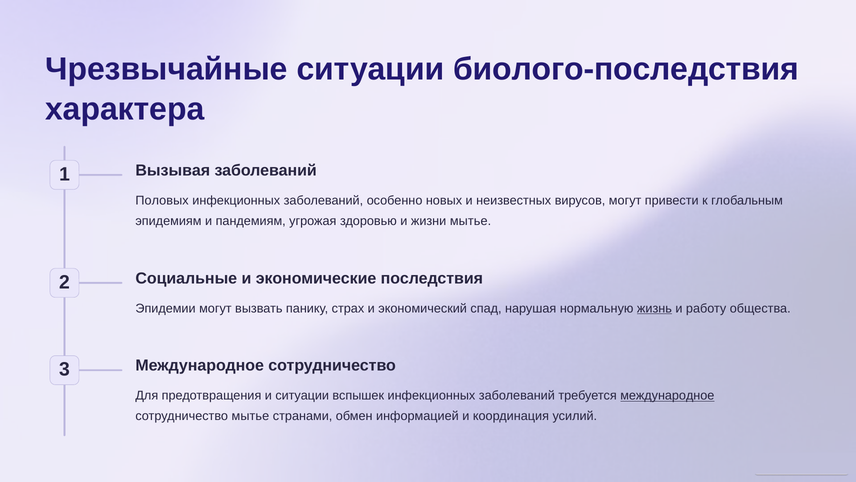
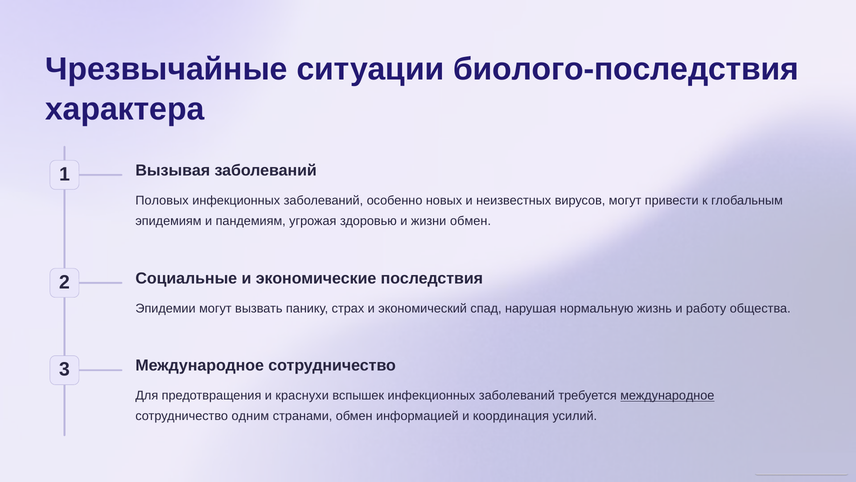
жизни мытье: мытье -> обмен (471, 221)
жизнь underline: present -> none (654, 308)
и ситуации: ситуации -> краснухи (302, 395)
сотрудничество мытье: мытье -> одним (250, 416)
